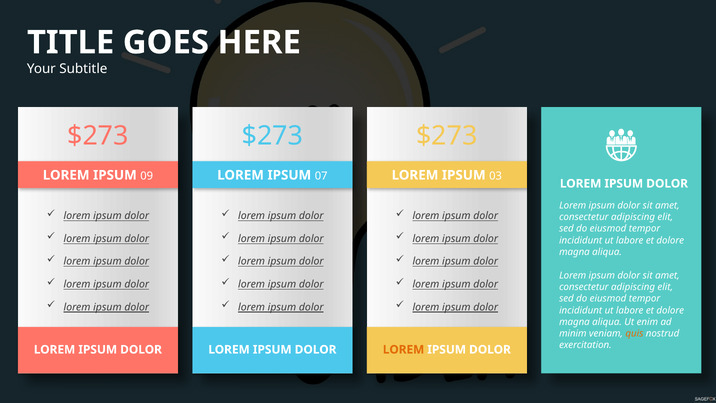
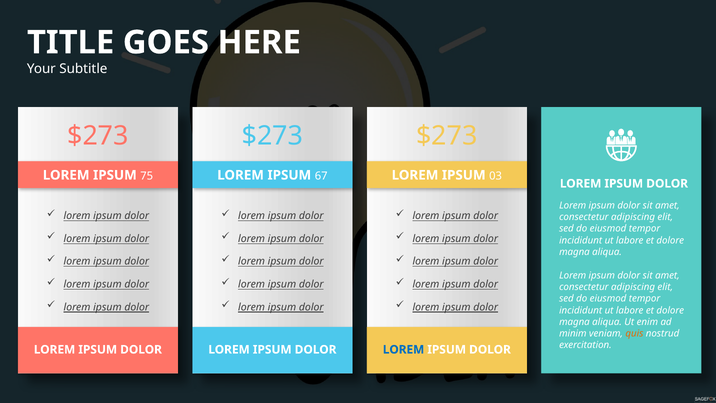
09: 09 -> 75 (147, 176)
07: 07 -> 67 (321, 176)
LOREM colour: orange -> blue (404, 349)
